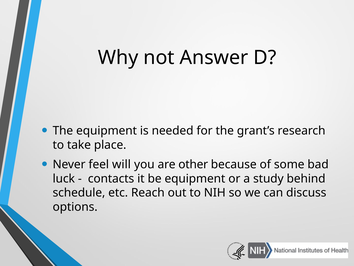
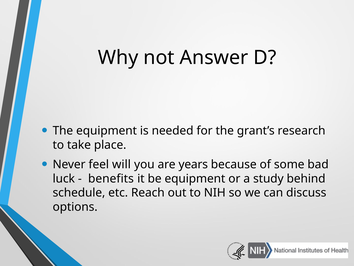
other: other -> years (193, 164)
contacts: contacts -> benefits (111, 178)
